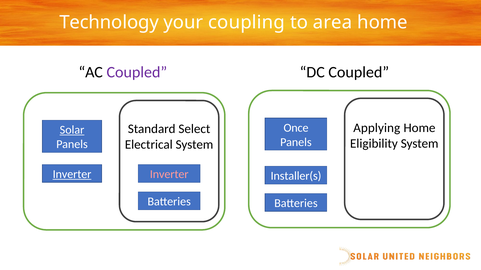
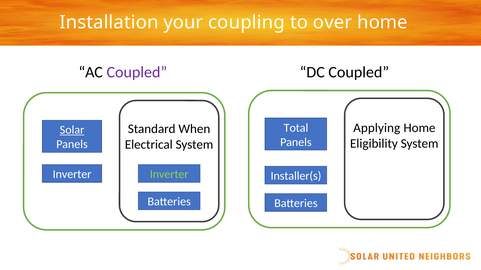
Technology: Technology -> Installation (109, 22)
area: area -> over (333, 22)
Once: Once -> Total (296, 128)
Select: Select -> When (194, 129)
Inverter underline: present -> none (72, 175)
Inverter colour: pink -> light green (169, 175)
